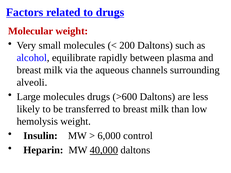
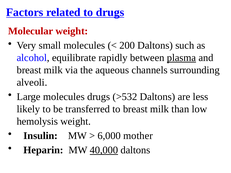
plasma underline: none -> present (181, 58)
>600: >600 -> >532 (125, 97)
control: control -> mother (138, 136)
